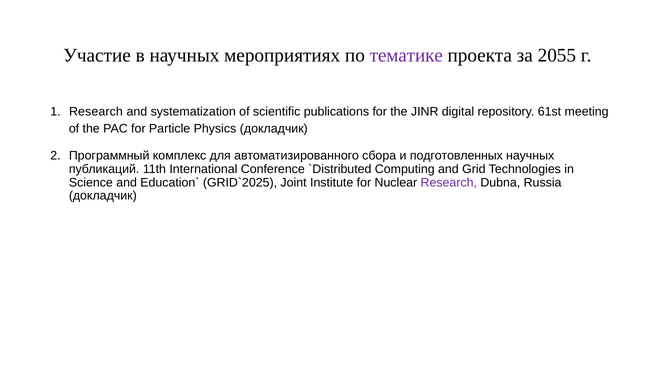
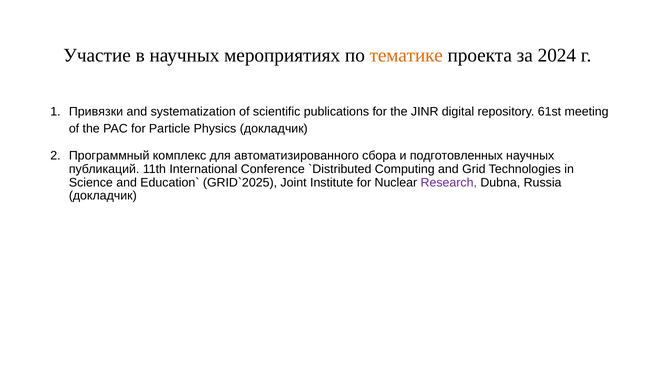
тематике colour: purple -> orange (406, 56)
2055: 2055 -> 2024 (557, 56)
Research: Research -> Привязки (96, 112)
